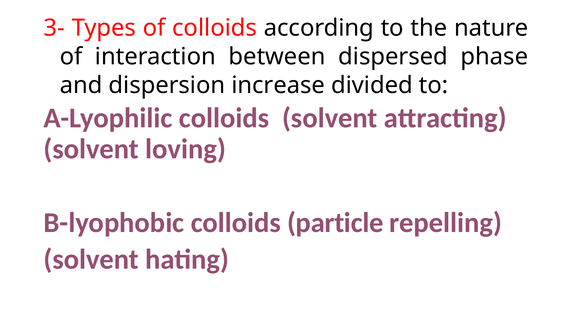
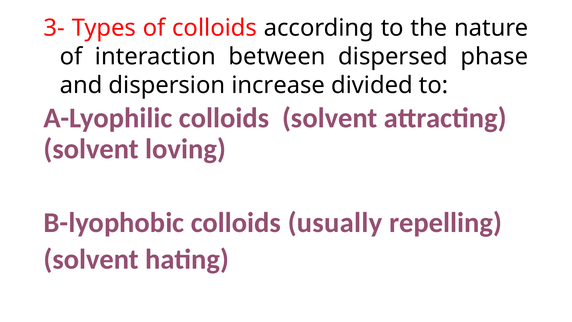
particle: particle -> usually (335, 222)
